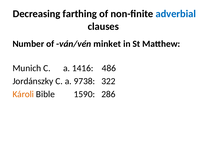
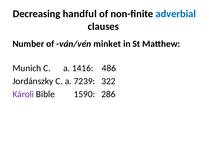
farthing: farthing -> handful (80, 14)
9738: 9738 -> 7239 (84, 81)
Károli colour: orange -> purple (23, 94)
